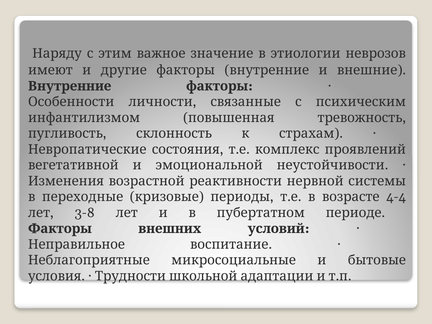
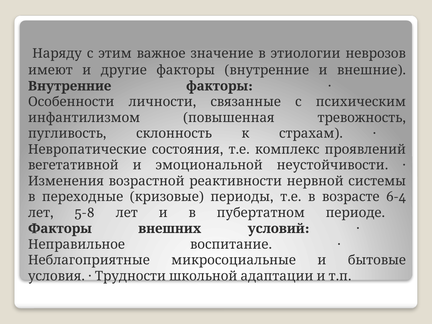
4-4: 4-4 -> 6-4 (396, 197)
3-8: 3-8 -> 5-8 (85, 213)
